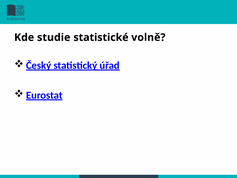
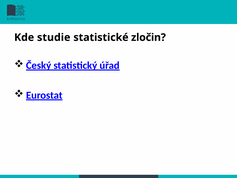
volně: volně -> zločin (148, 37)
